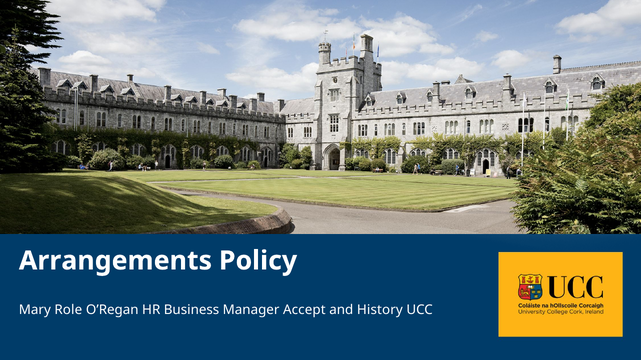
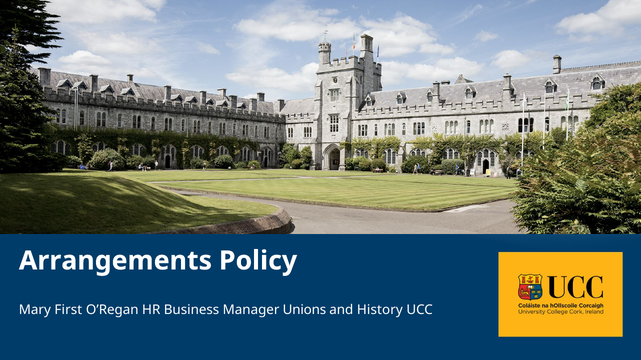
Role: Role -> First (68, 310)
Accept: Accept -> Unions (304, 310)
